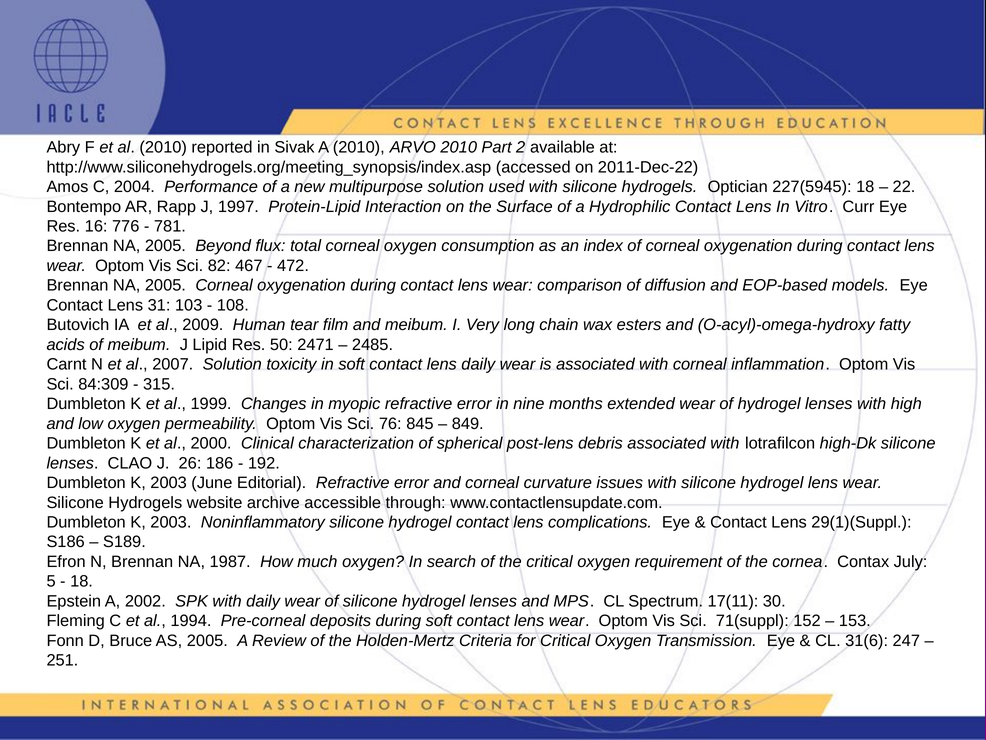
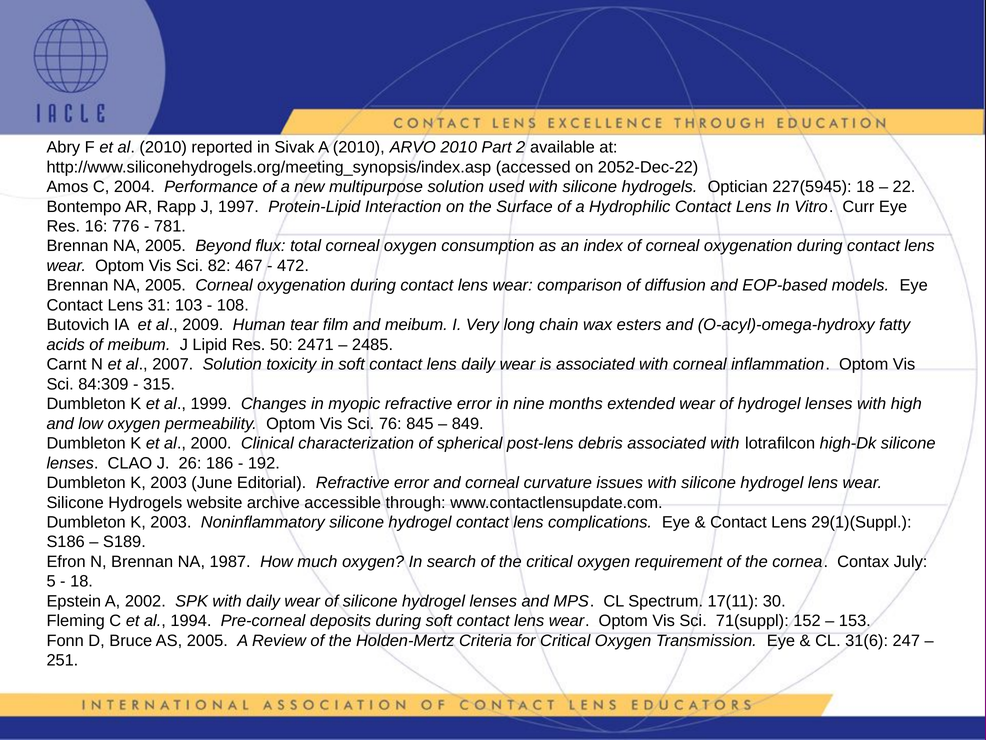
2011-Dec-22: 2011-Dec-22 -> 2052-Dec-22 (648, 167)
